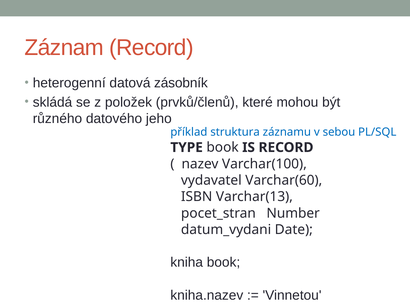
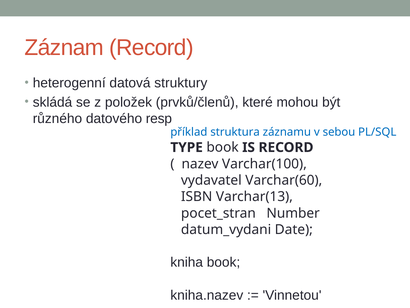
zásobník: zásobník -> struktury (181, 83)
jeho: jeho -> resp (159, 118)
